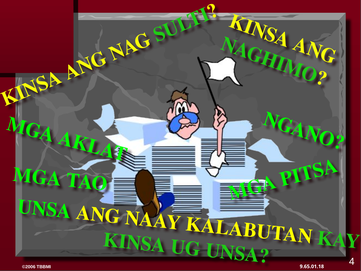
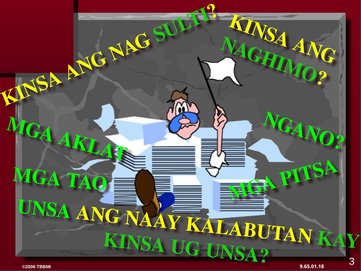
4: 4 -> 3 (352, 261)
